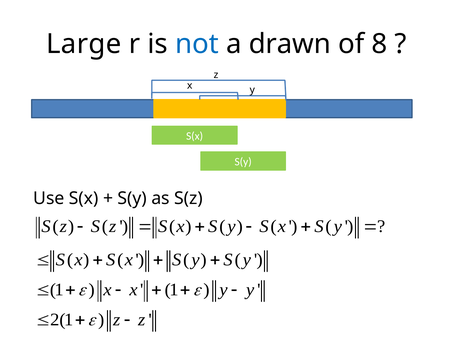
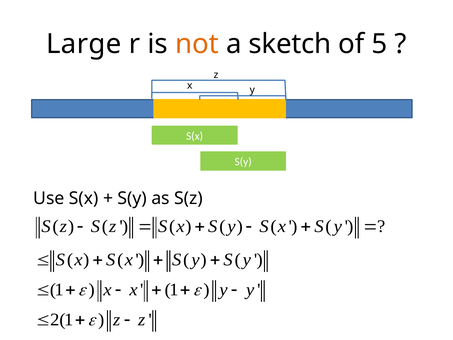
not colour: blue -> orange (197, 44)
drawn: drawn -> sketch (290, 44)
8: 8 -> 5 (379, 44)
